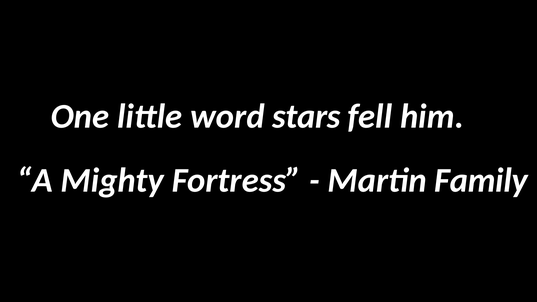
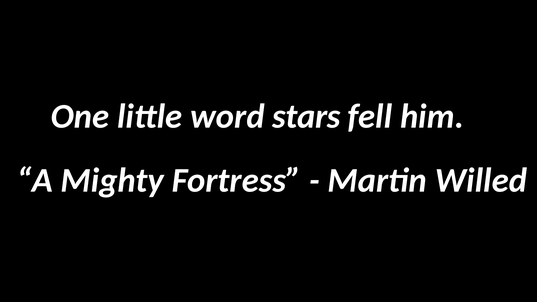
Family: Family -> Willed (481, 180)
